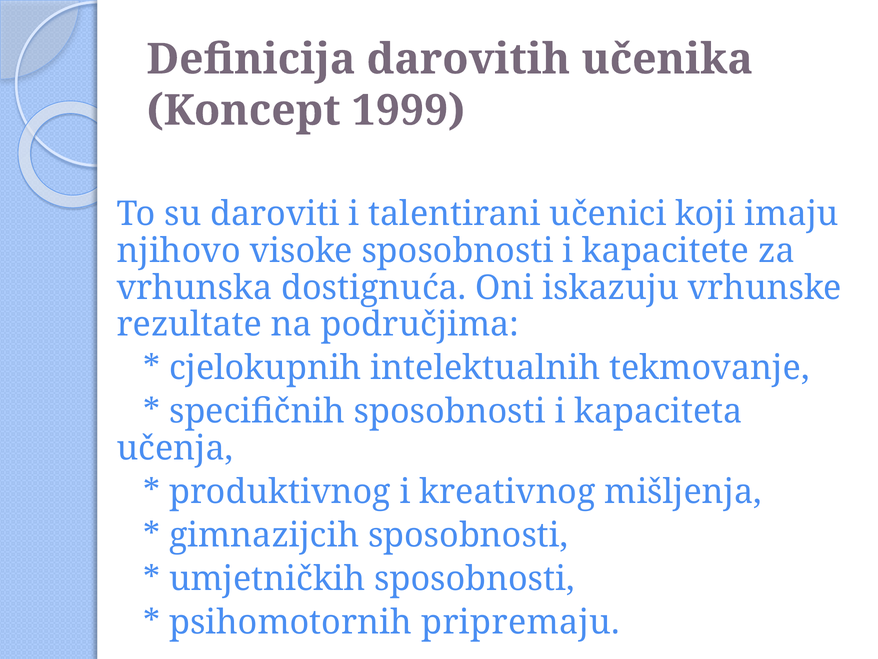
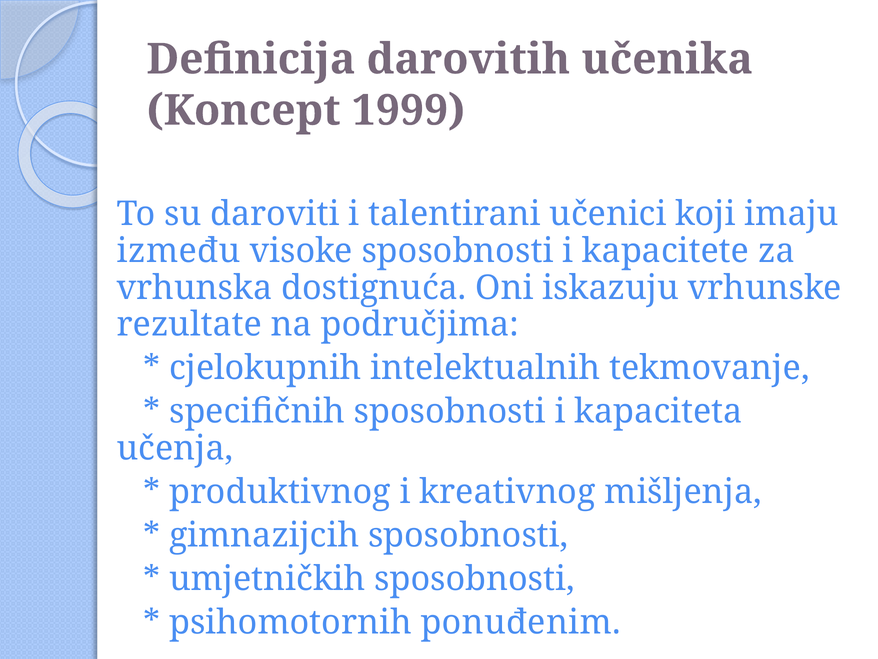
njihovo: njihovo -> između (179, 251)
pripremaju: pripremaju -> ponuđenim (521, 622)
